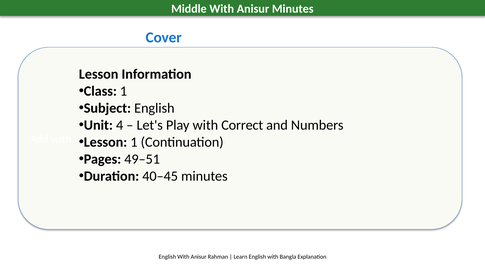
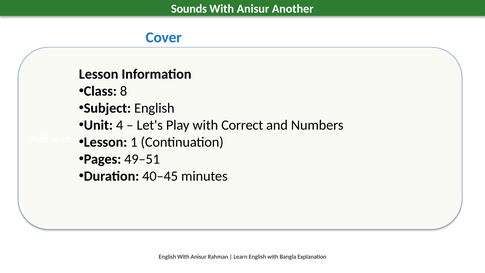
Middle: Middle -> Sounds (189, 9)
Anisur Minutes: Minutes -> Another (293, 9)
Class 1: 1 -> 8 (124, 91)
